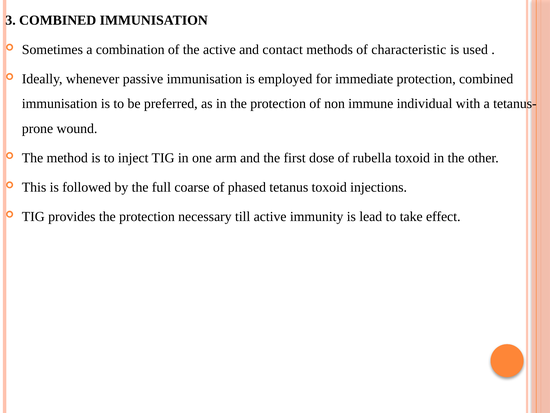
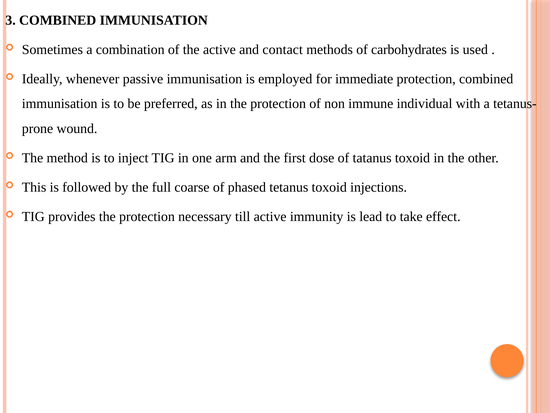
characteristic: characteristic -> carbohydrates (409, 50)
rubella: rubella -> tatanus (372, 158)
